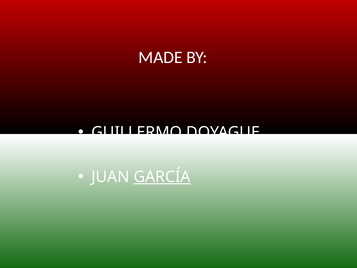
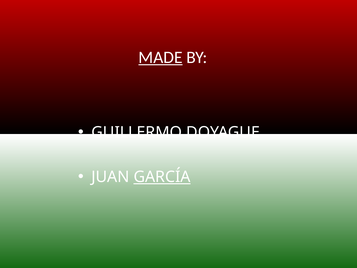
MADE underline: none -> present (160, 57)
